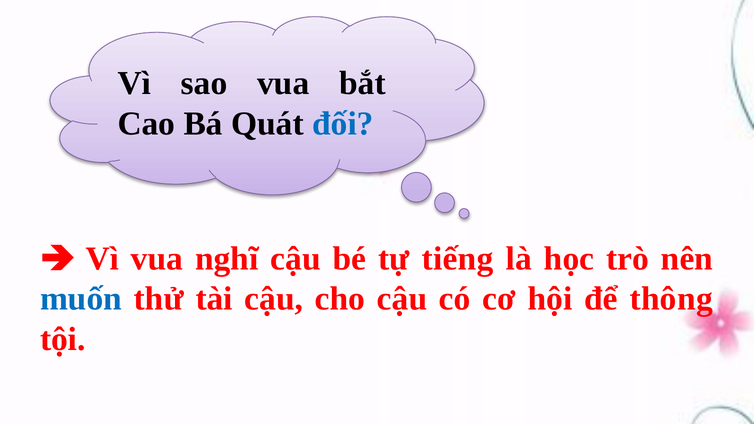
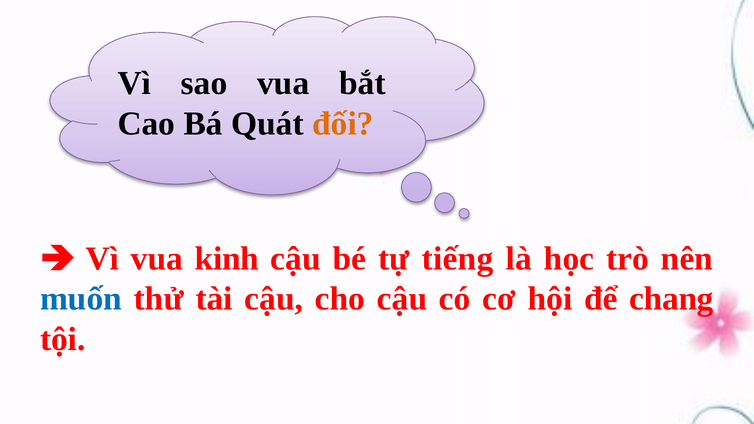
đối colour: blue -> orange (343, 124)
nghĩ: nghĩ -> kinh (227, 259)
thông: thông -> chang (671, 299)
